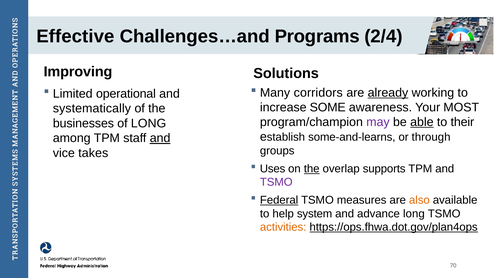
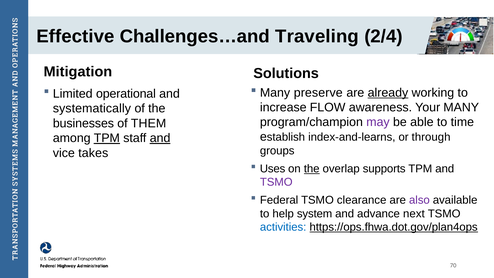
Programs: Programs -> Traveling (317, 36)
Improving: Improving -> Mitigation (78, 72)
corridors: corridors -> preserve (318, 93)
SOME: SOME -> FLOW (328, 107)
Your MOST: MOST -> MANY (461, 107)
able underline: present -> none (422, 122)
their: their -> time (462, 122)
of LONG: LONG -> THEM (149, 123)
some-and-learns: some-and-learns -> index-and-learns (352, 137)
TPM underline: none -> present (107, 138)
Federal underline: present -> none (279, 200)
measures: measures -> clearance (362, 200)
also colour: orange -> purple (419, 200)
advance long: long -> next (414, 214)
activities colour: orange -> blue (283, 227)
